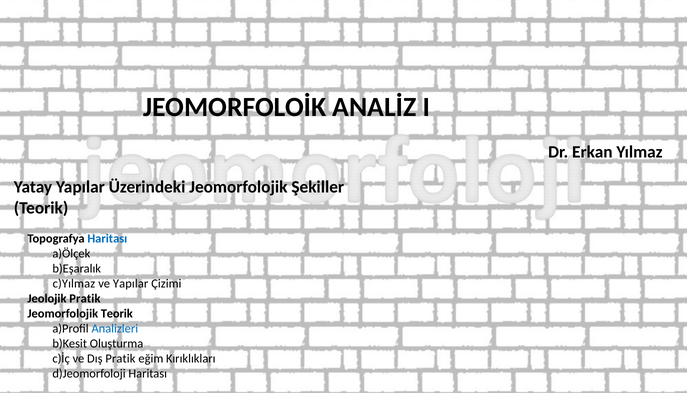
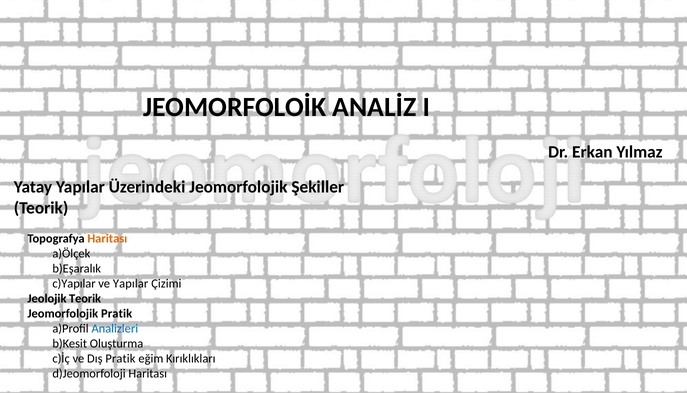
Haritası colour: blue -> orange (107, 238)
c)Yılmaz: c)Yılmaz -> c)Yapılar (74, 283)
Jeolojik Pratik: Pratik -> Teorik (85, 298)
Jeomorfolojik Teorik: Teorik -> Pratik (117, 313)
